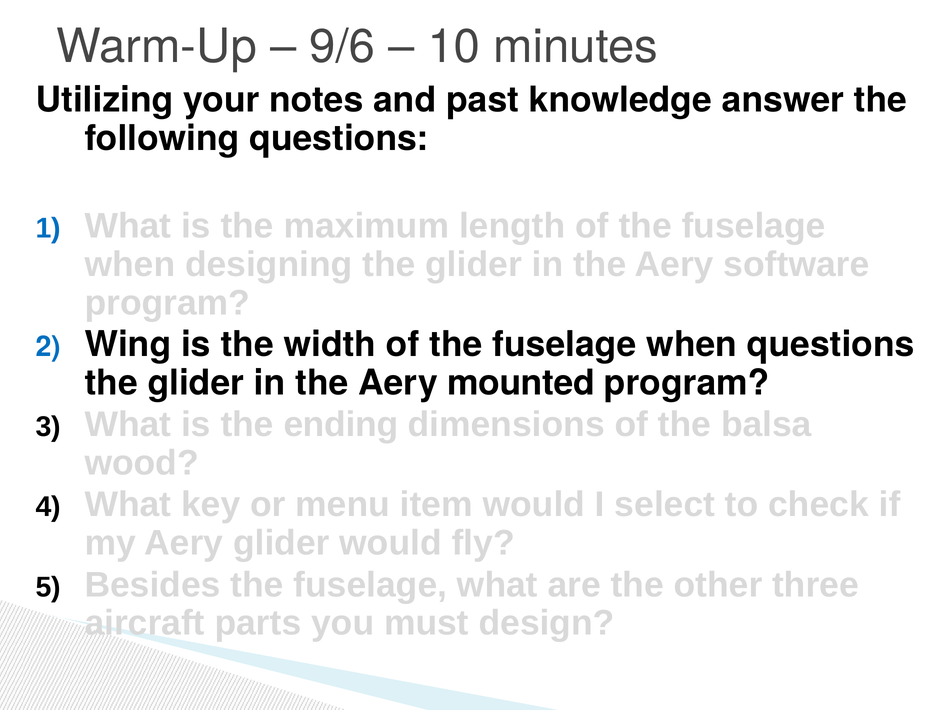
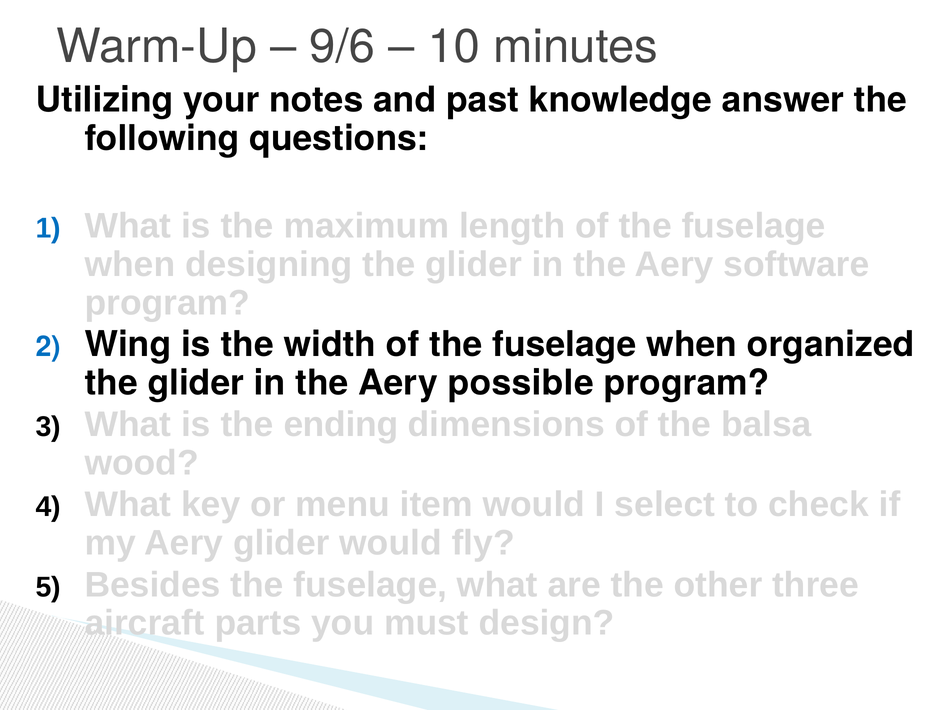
when questions: questions -> organized (831, 344)
mounted: mounted -> possible (521, 383)
